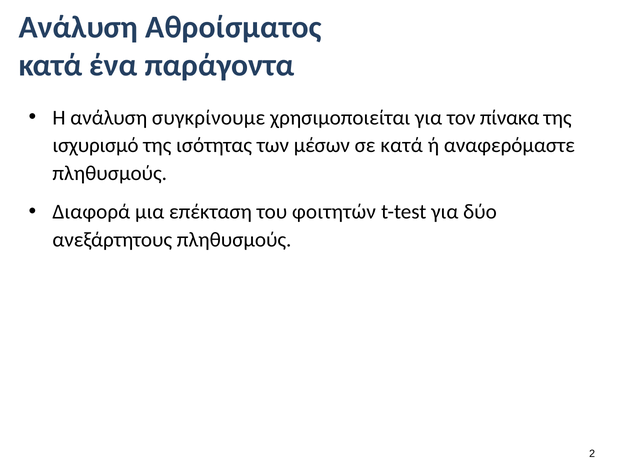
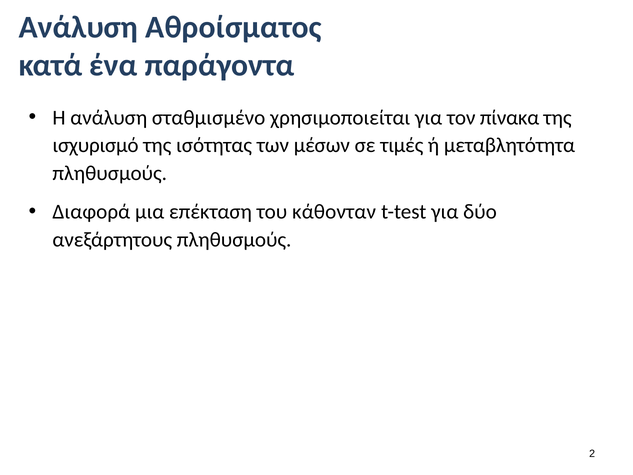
συγκρίνουμε: συγκρίνουμε -> σταθμισμένο (209, 118)
σε κατά: κατά -> τιμές (402, 145)
αναφερόμαστε: αναφερόμαστε -> μεταβλητότητα (510, 145)
φοιτητών: φοιτητών -> κάθονταν (334, 212)
